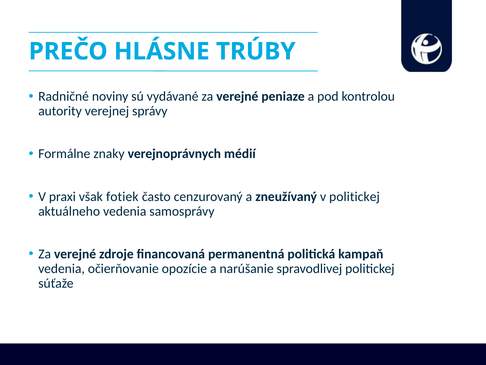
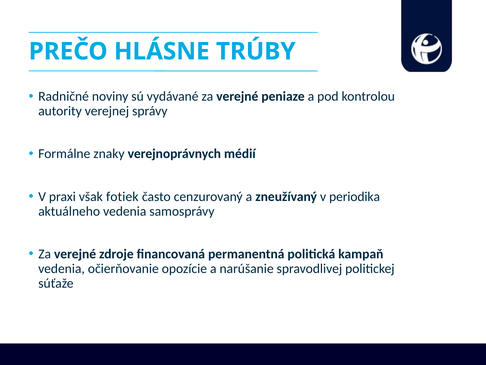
v politickej: politickej -> periodika (355, 196)
